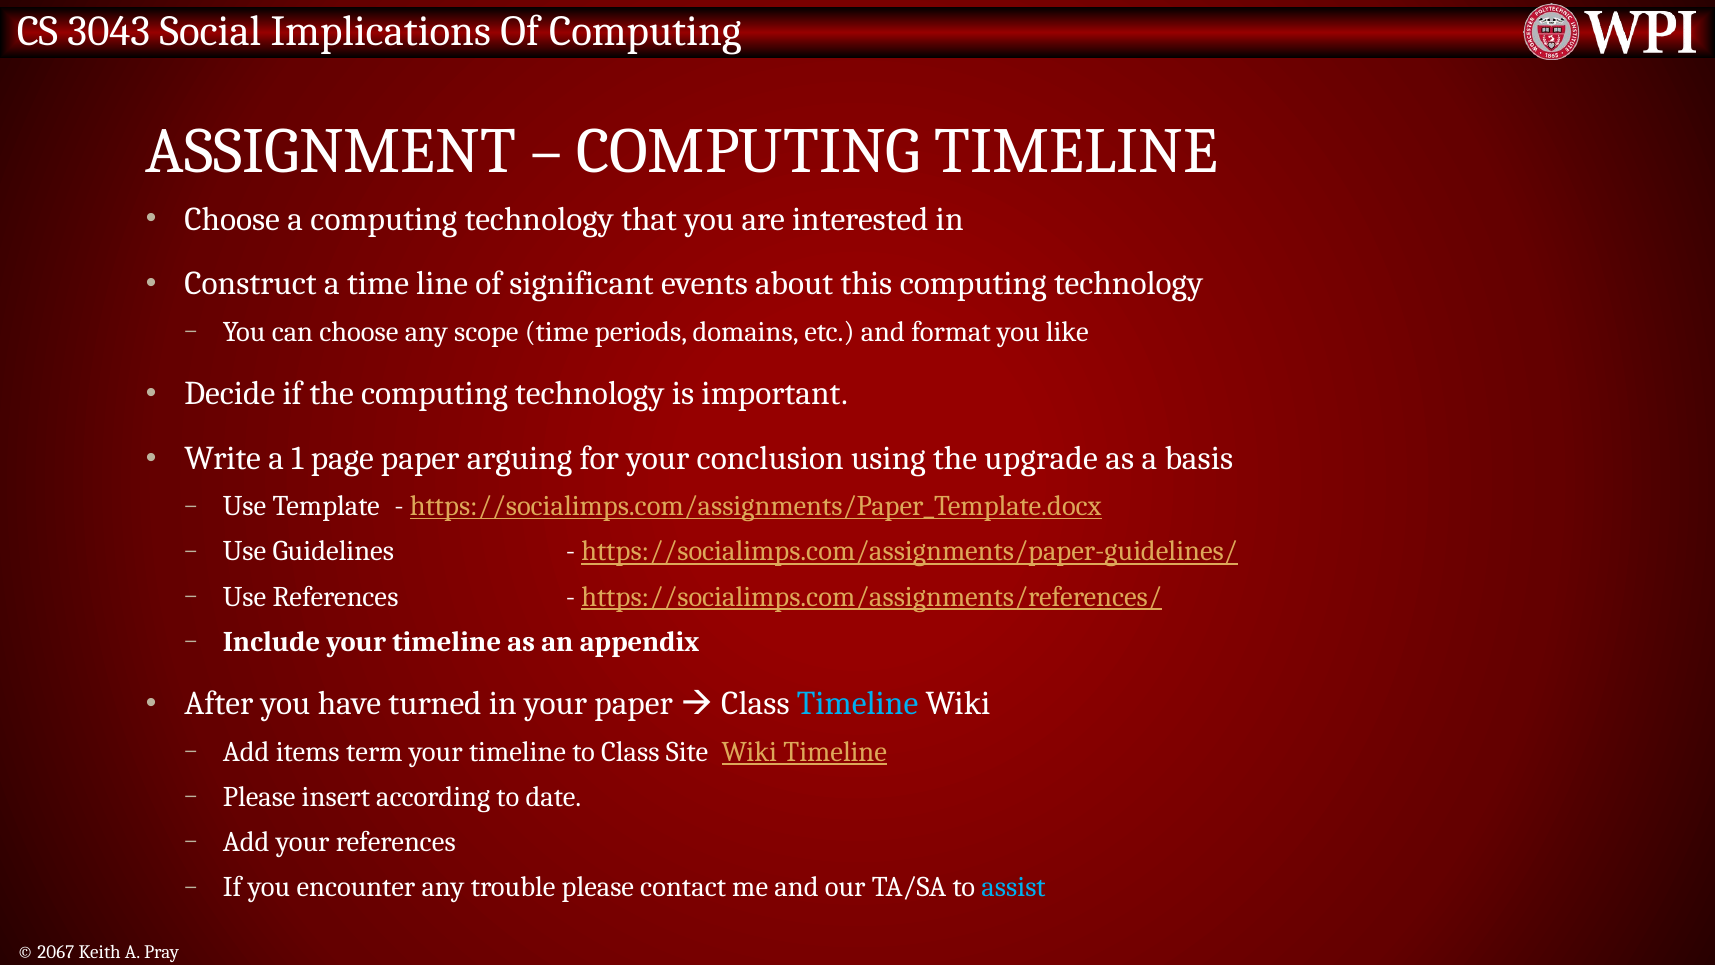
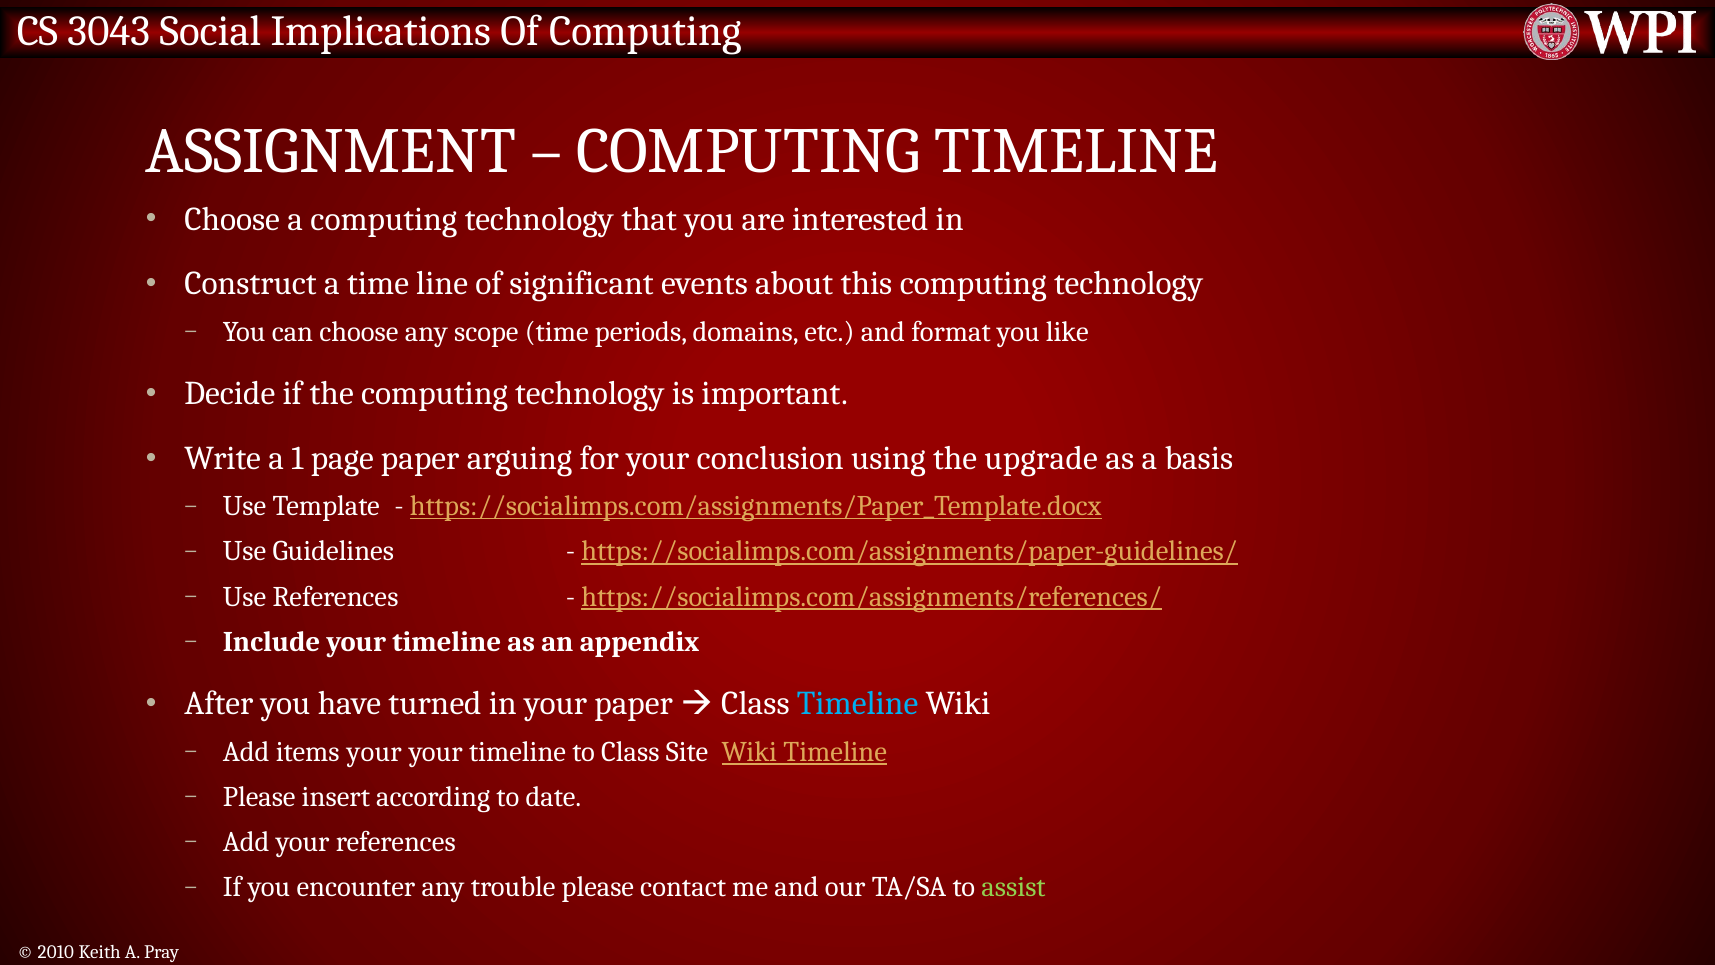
items term: term -> your (374, 752)
assist colour: light blue -> light green (1014, 887)
2067: 2067 -> 2010 (56, 952)
